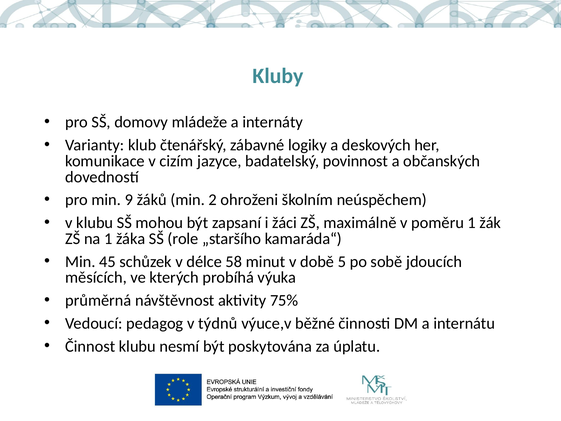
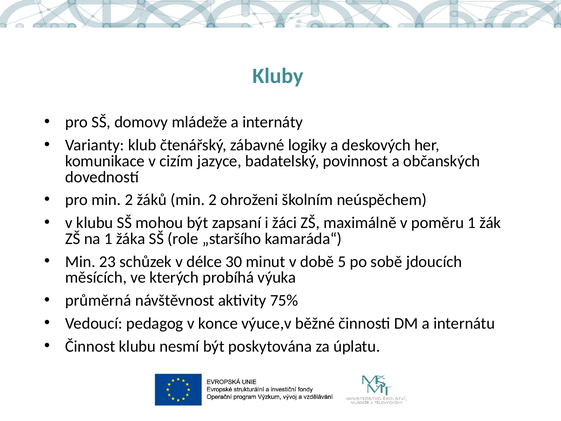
pro min 9: 9 -> 2 (129, 200)
45: 45 -> 23 (108, 261)
58: 58 -> 30 (234, 261)
týdnů: týdnů -> konce (218, 323)
